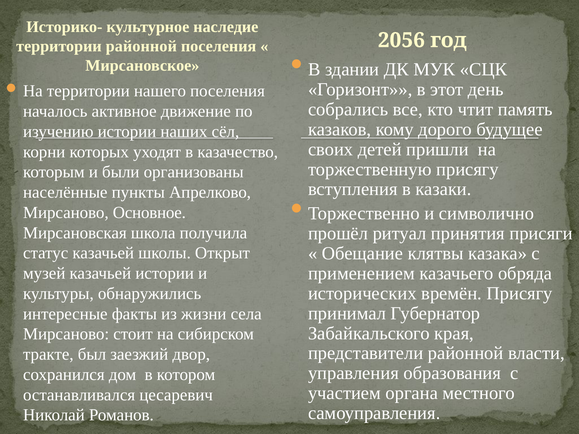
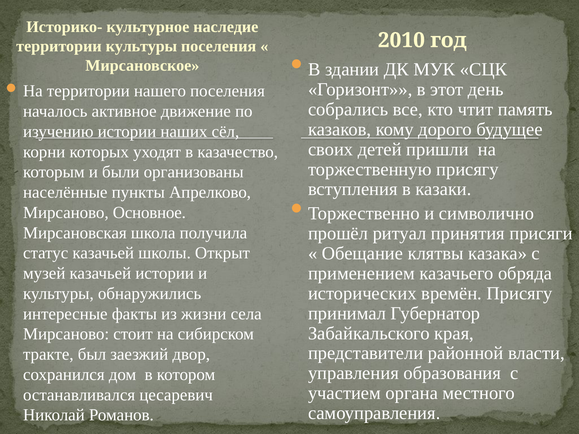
2056: 2056 -> 2010 (401, 40)
территории районной: районной -> культуры (141, 46)
